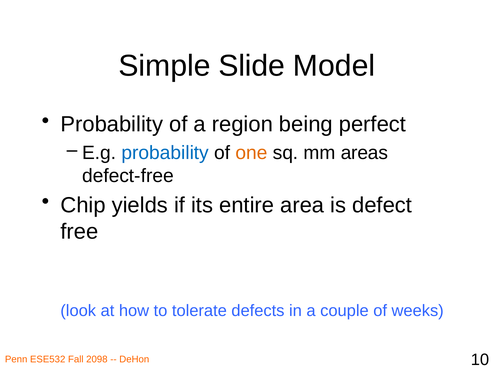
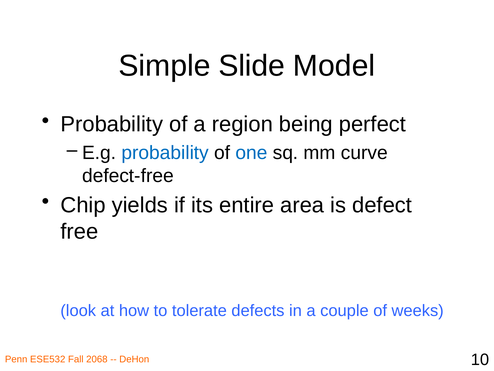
one colour: orange -> blue (251, 153)
areas: areas -> curve (364, 153)
2098: 2098 -> 2068 (97, 359)
